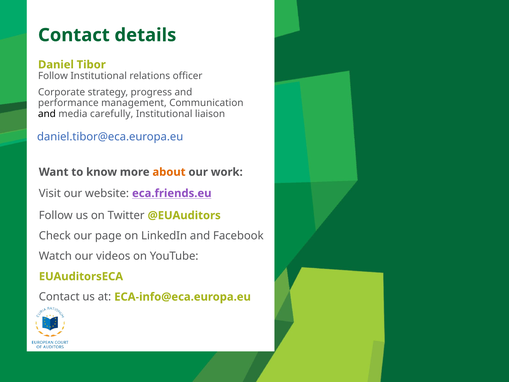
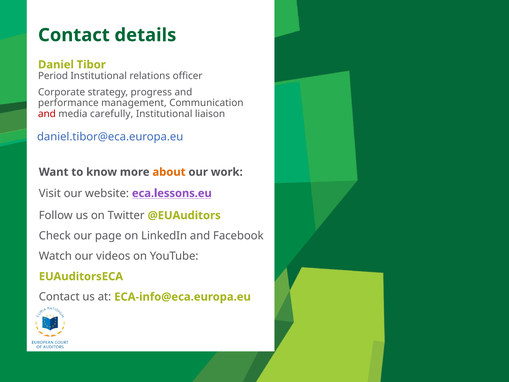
Follow: Follow -> Period (53, 76)
and colour: black -> red (47, 114)
eca.friends.eu: eca.friends.eu -> eca.lessons.eu (172, 193)
